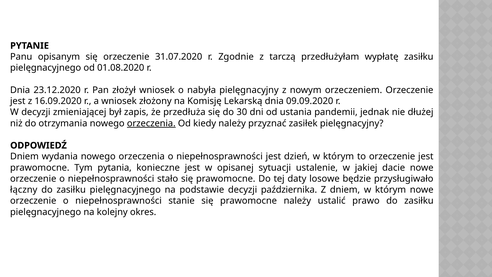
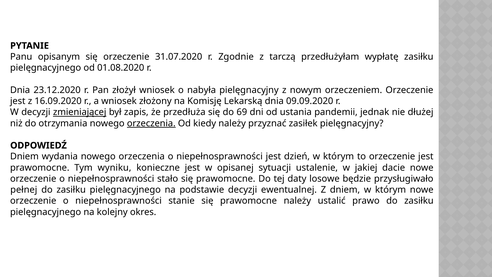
zmieniającej underline: none -> present (80, 112)
30: 30 -> 69 (242, 112)
pytania: pytania -> wyniku (114, 168)
łączny: łączny -> pełnej (24, 190)
października: października -> ewentualnej (289, 190)
